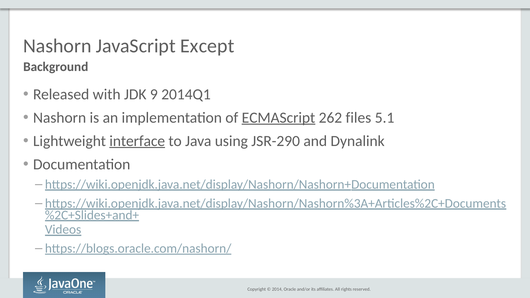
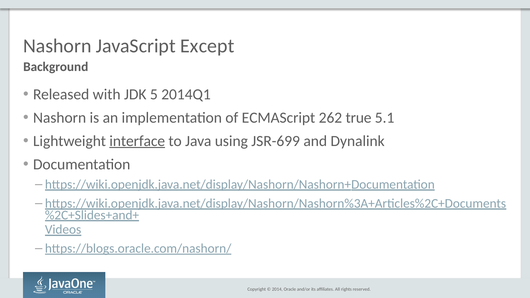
9: 9 -> 5 (154, 94)
ECMAScript underline: present -> none (278, 118)
files: files -> true (359, 118)
JSR-290: JSR-290 -> JSR-699 (276, 141)
